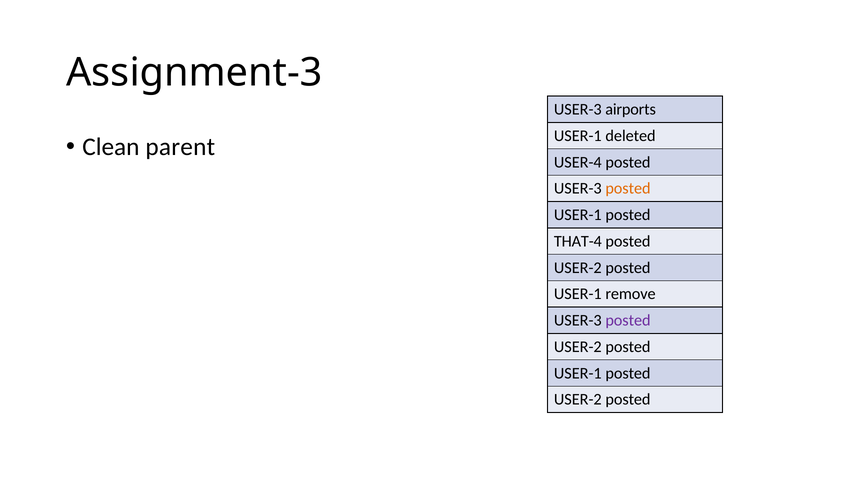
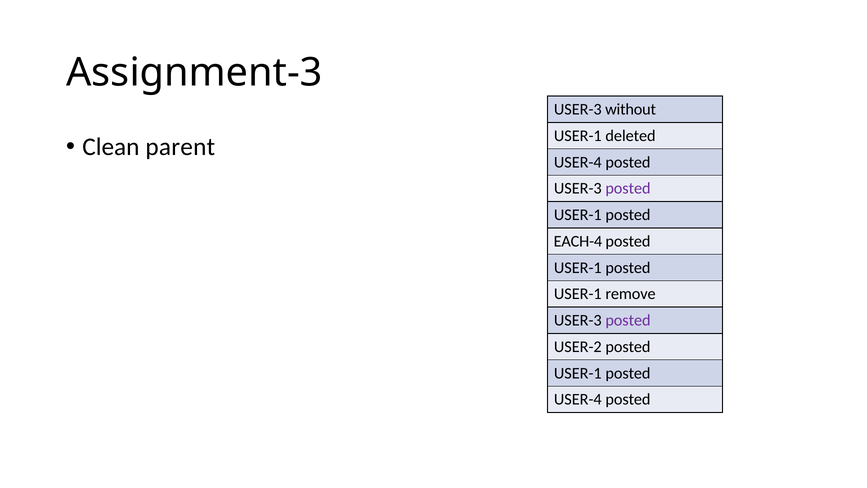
airports: airports -> without (631, 109)
posted colour: orange -> purple (628, 188)
THAT-4: THAT-4 -> EACH-4 (578, 241)
USER-2: USER-2 -> USER-1 (578, 268)
USER-2: USER-2 -> USER-4 (578, 399)
